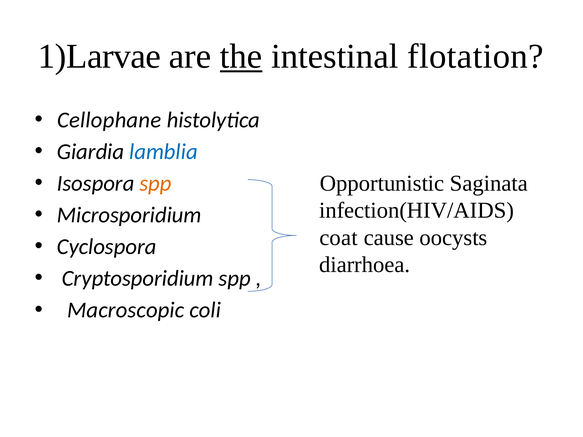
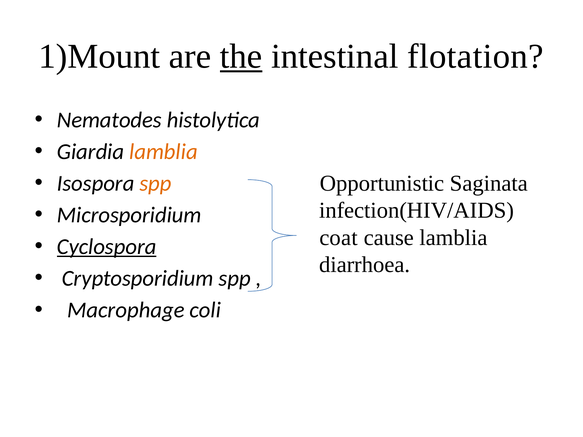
1)Larvae: 1)Larvae -> 1)Mount (99, 56)
Cellophane: Cellophane -> Nematodes (109, 120)
lamblia colour: blue -> orange (163, 152)
cause oocysts: oocysts -> lamblia (454, 238)
Cyclospora underline: none -> present (107, 247)
Macroscopic: Macroscopic -> Macrophage (126, 310)
